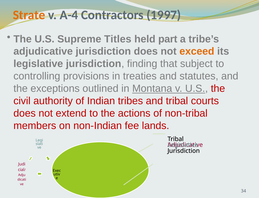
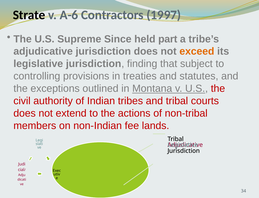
Strate colour: orange -> black (29, 15)
A-4: A-4 -> A-6 (69, 15)
Titles: Titles -> Since (118, 39)
